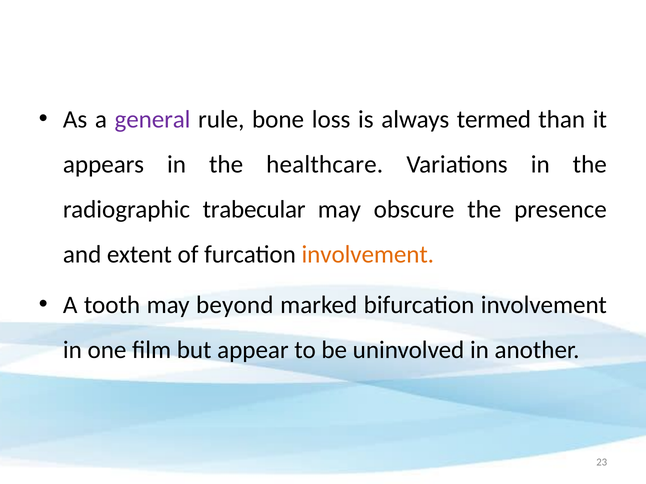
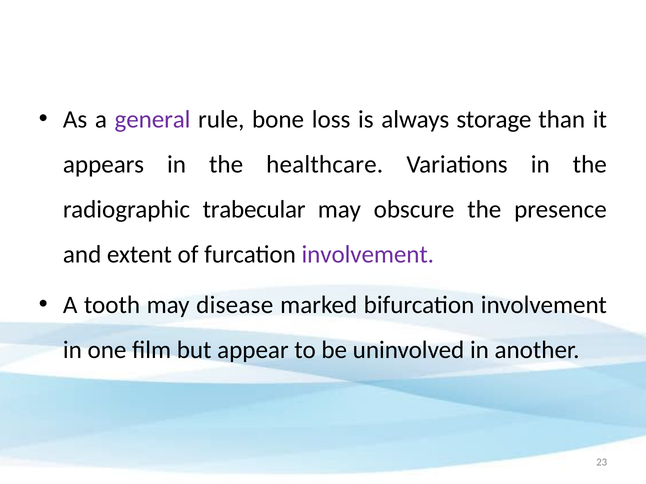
termed: termed -> storage (494, 120)
involvement colour: orange -> purple (368, 255)
beyond: beyond -> disease (235, 305)
